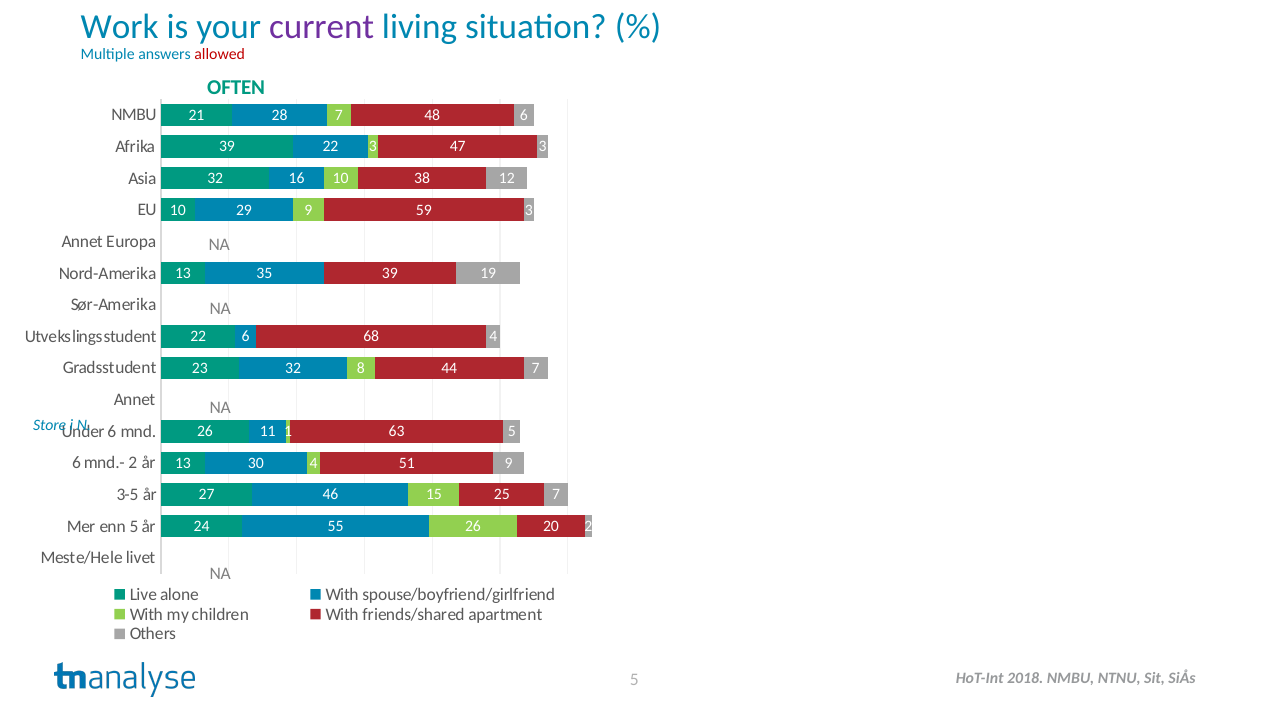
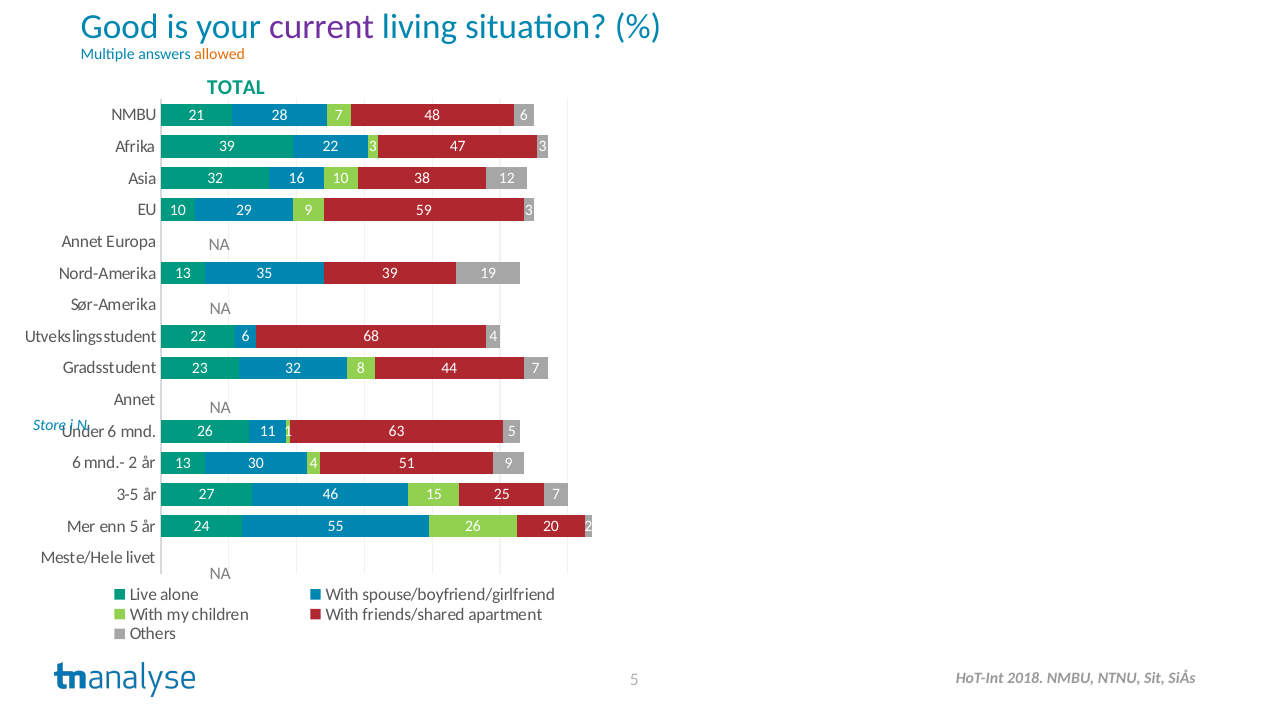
Work: Work -> Good (120, 27)
allowed colour: red -> orange (220, 54)
OFTEN: OFTEN -> TOTAL (236, 87)
